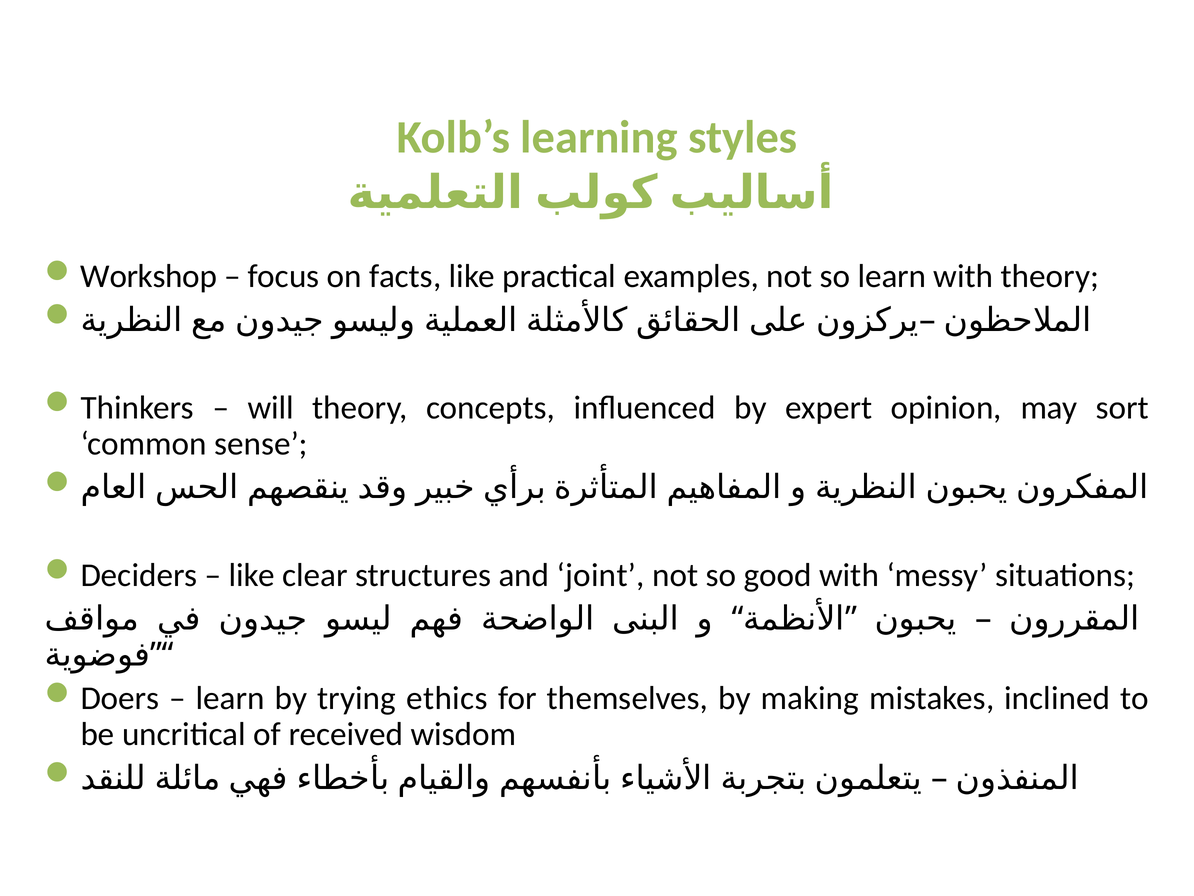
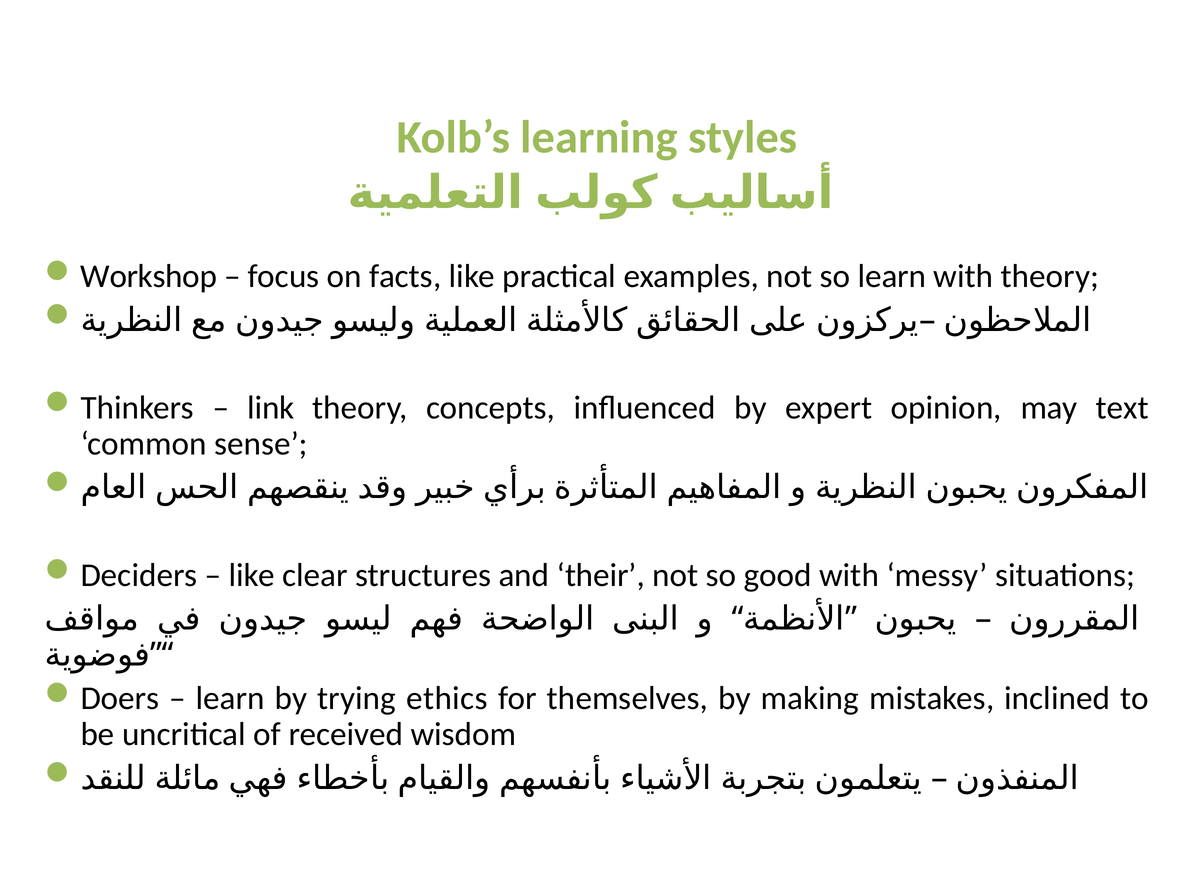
will: will -> link (271, 408)
sort: sort -> text (1122, 408)
joint: joint -> their (601, 575)
